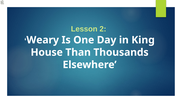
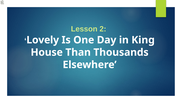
Weary: Weary -> Lovely (43, 40)
